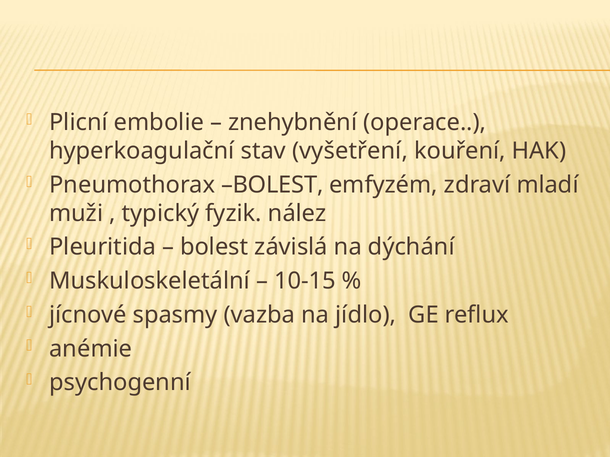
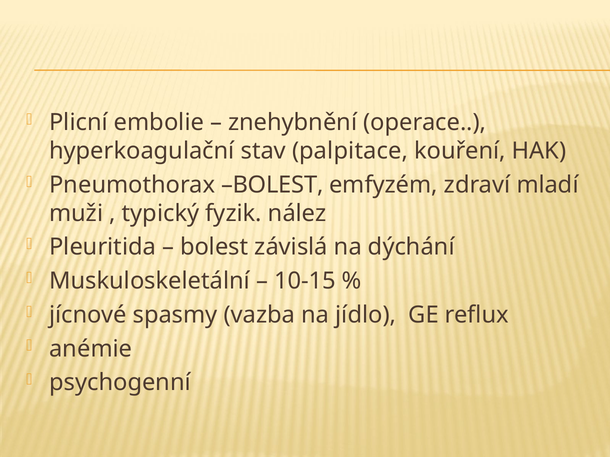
vyšetření: vyšetření -> palpitace (350, 151)
